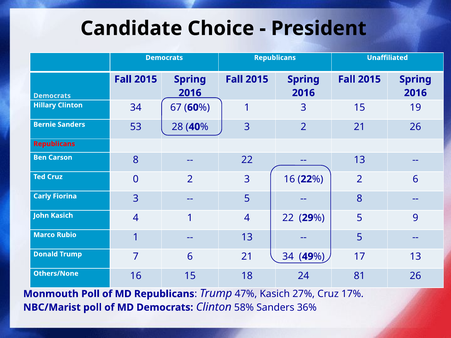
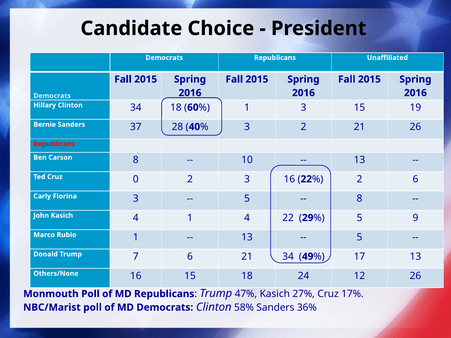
34 67: 67 -> 18 (176, 108)
53: 53 -> 37 (136, 127)
22: 22 -> 10 (247, 160)
81: 81 -> 12 (359, 276)
